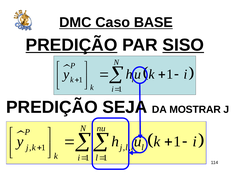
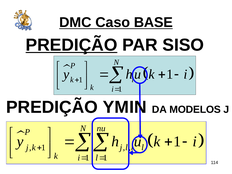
SISO underline: present -> none (183, 45)
SEJA: SEJA -> YMIN (125, 107)
MOSTRAR: MOSTRAR -> MODELOS (195, 109)
